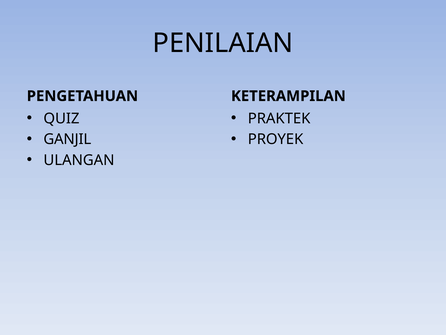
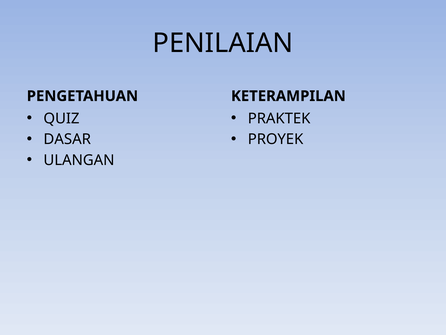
GANJIL: GANJIL -> DASAR (67, 139)
